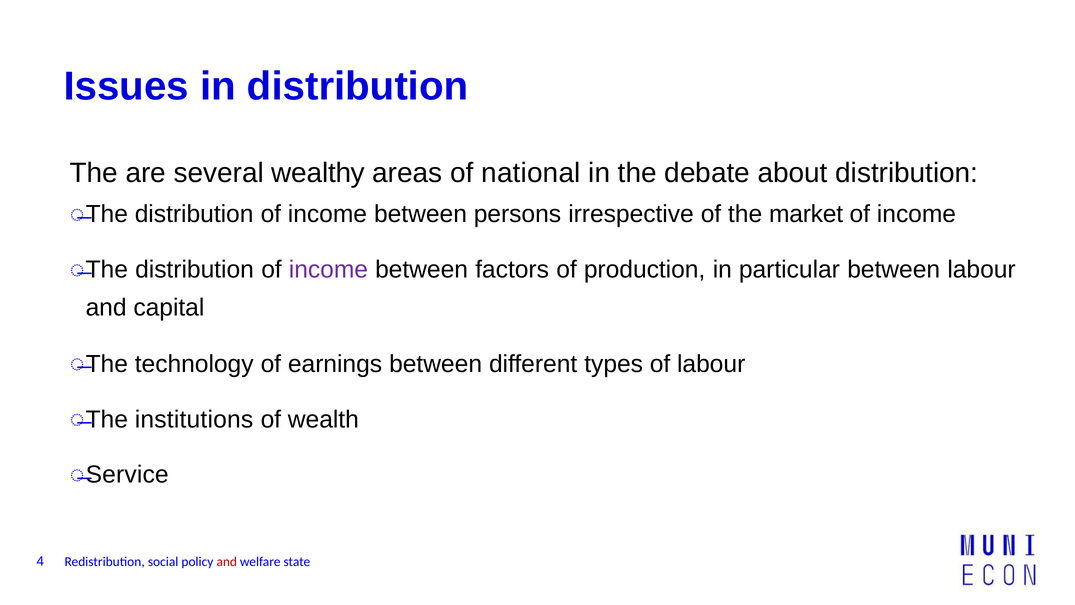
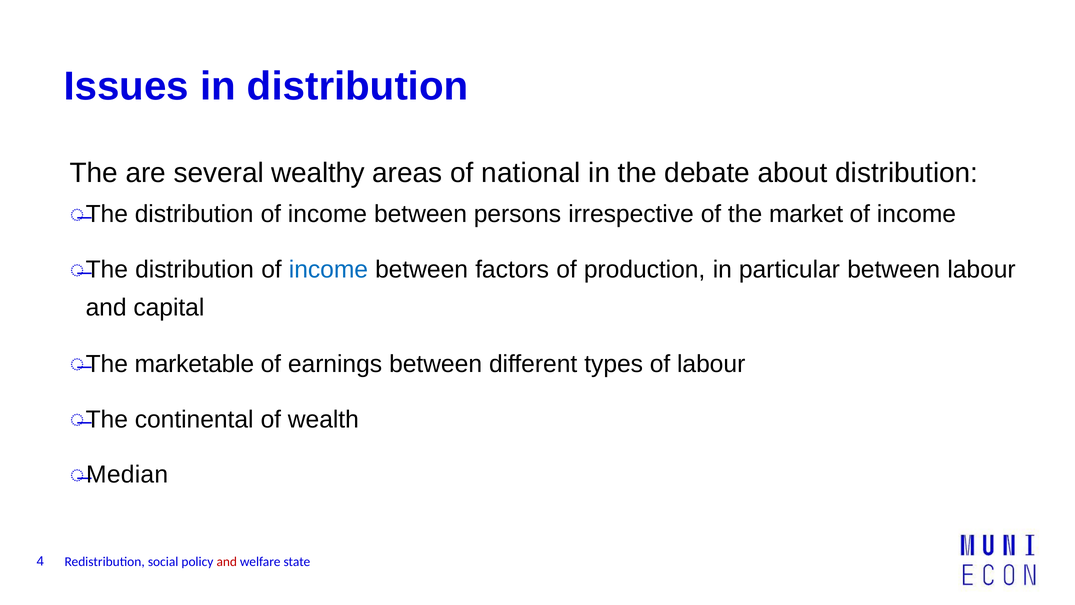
income colour: purple -> blue (328, 270)
technology: technology -> marketable (194, 364)
institutions: institutions -> continental (194, 419)
Service: Service -> Median (127, 474)
